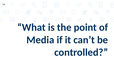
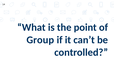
Media: Media -> Group (40, 40)
